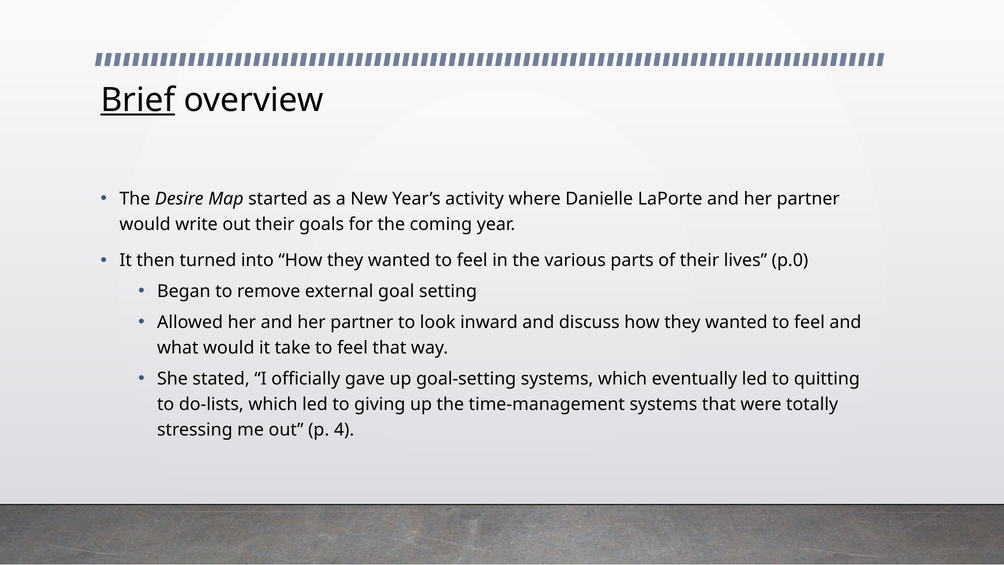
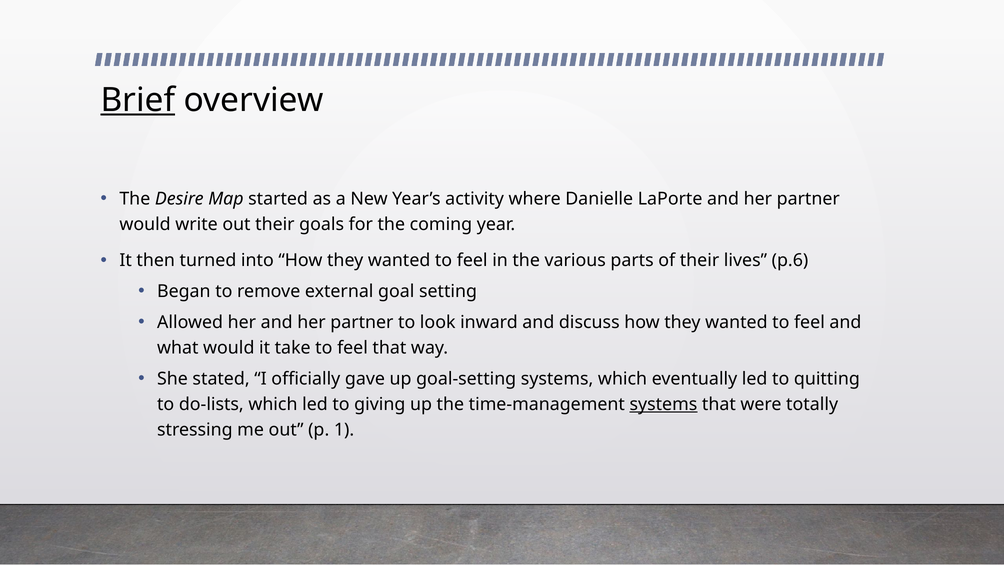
p.0: p.0 -> p.6 (790, 260)
systems underline: none -> present (663, 404)
4: 4 -> 1 (344, 430)
